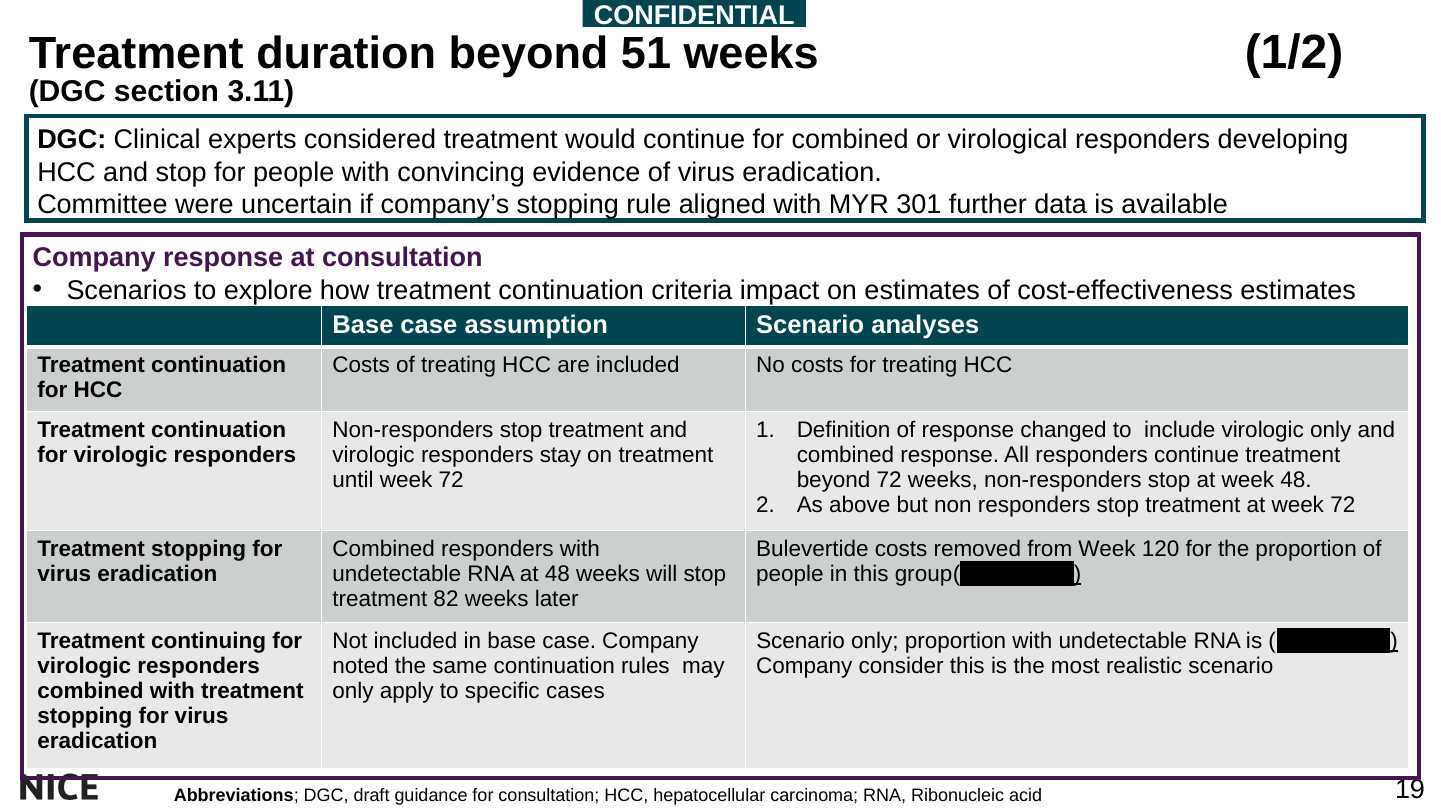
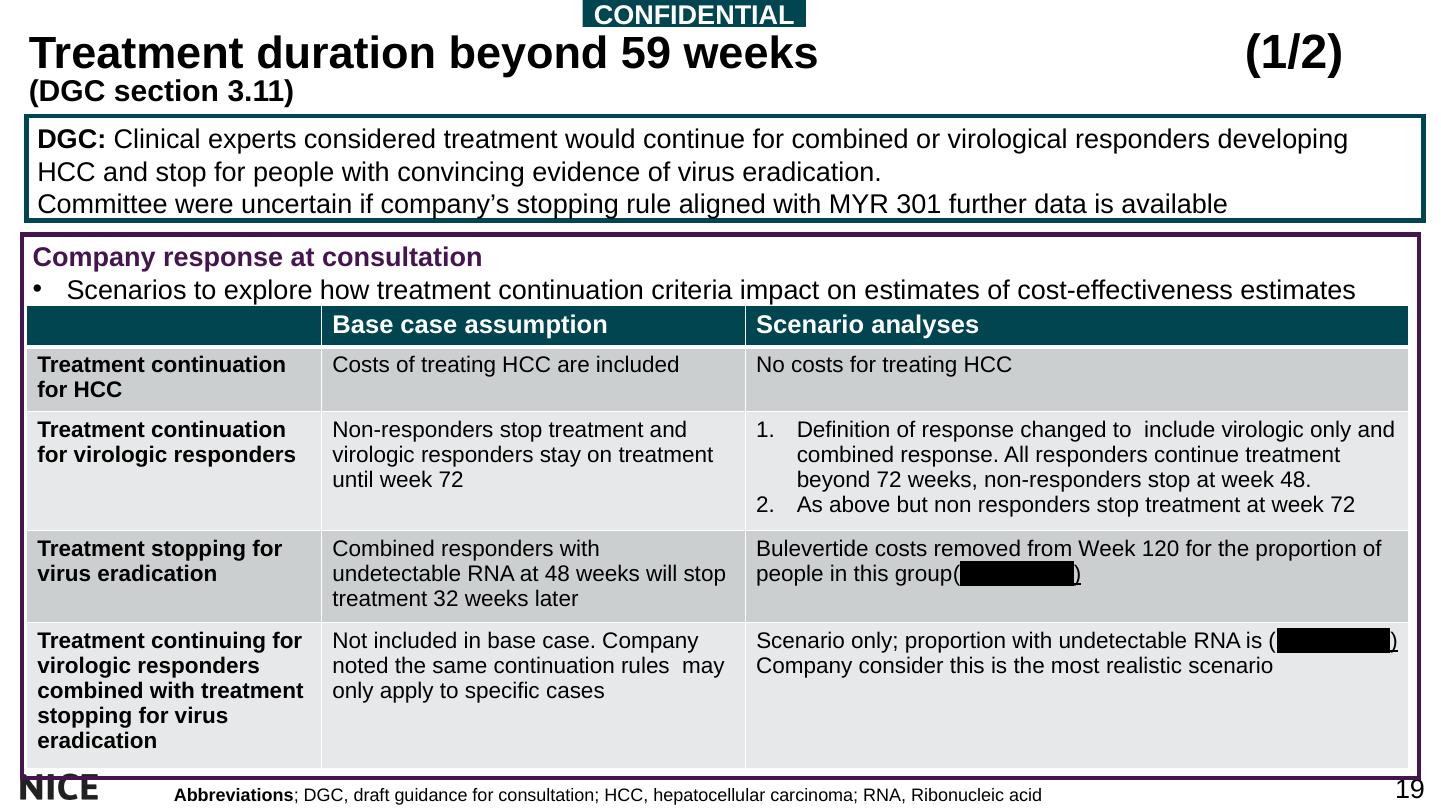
51: 51 -> 59 (646, 54)
82: 82 -> 32 (446, 599)
